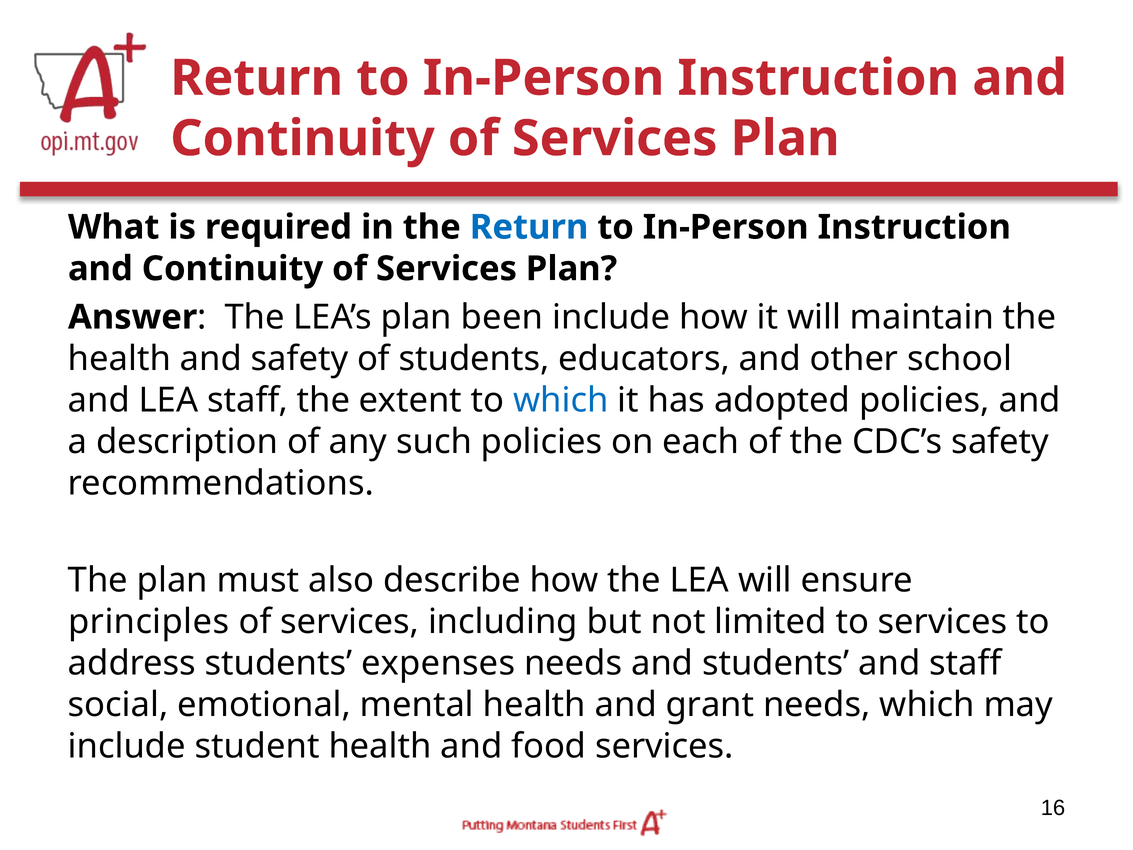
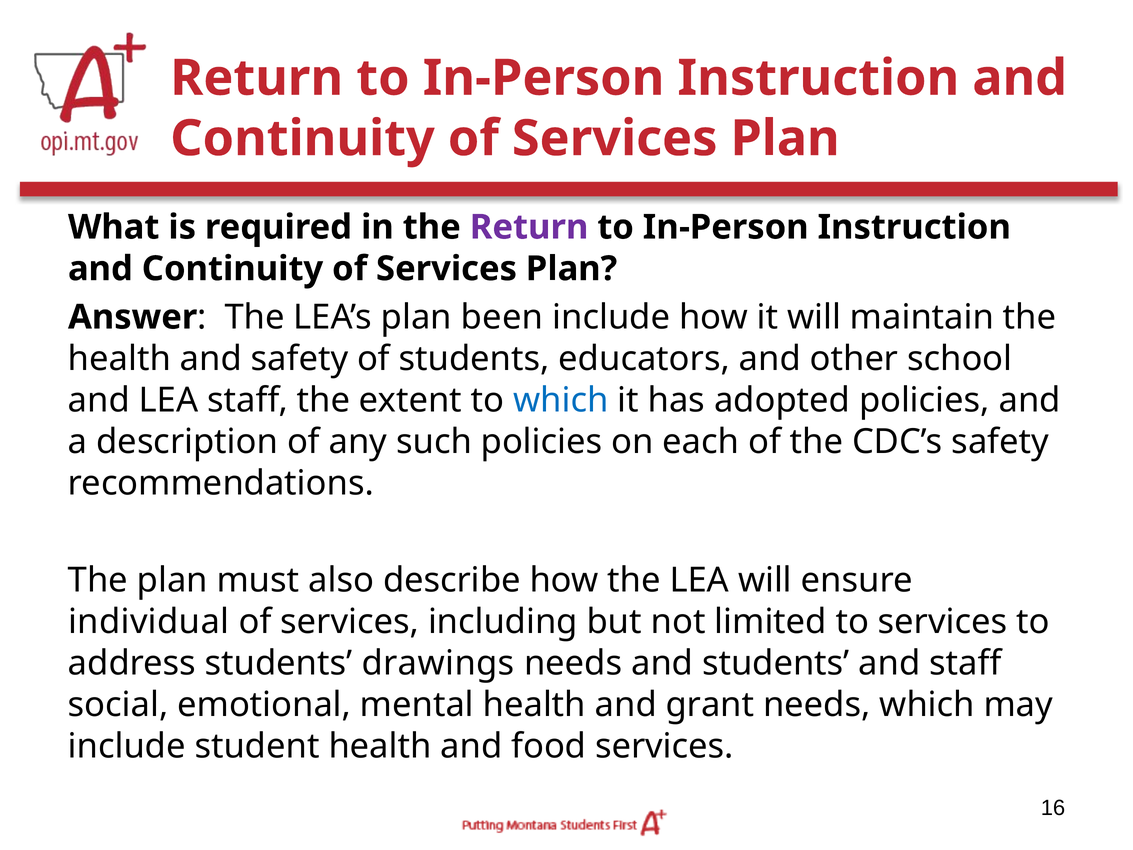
Return colour: blue -> purple (529, 227)
principles: principles -> individual (149, 622)
expenses: expenses -> drawings (438, 663)
